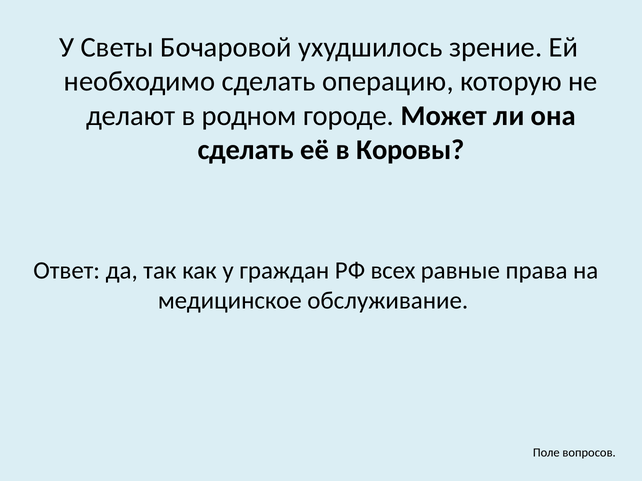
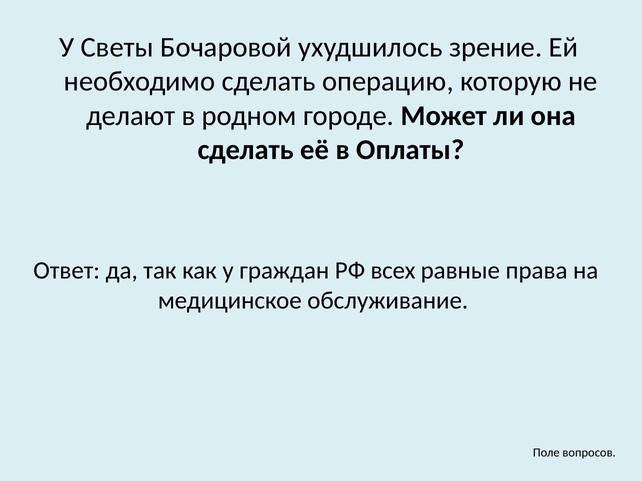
Коровы: Коровы -> Оплаты (410, 150)
